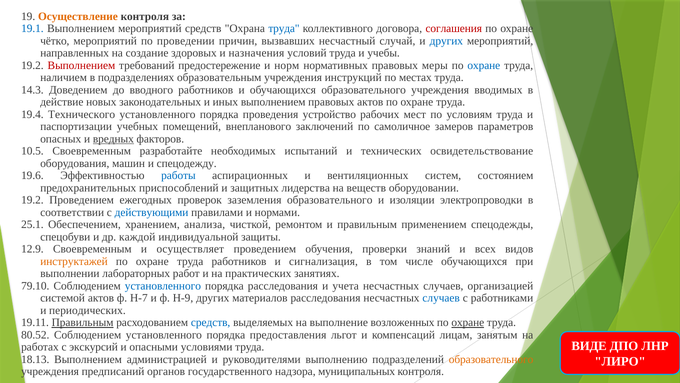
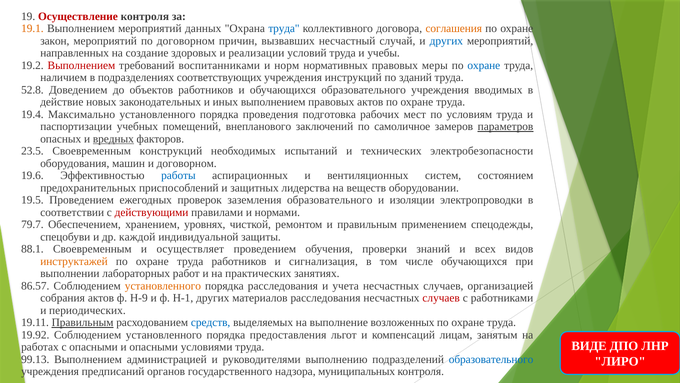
Осуществление colour: orange -> red (78, 16)
19.1 colour: blue -> orange (32, 29)
мероприятий средств: средств -> данных (203, 29)
соглашения colour: red -> orange (454, 29)
чётко: чётко -> закон (55, 41)
по проведении: проведении -> договорном (186, 41)
назначения: назначения -> реализации (256, 53)
предостережение: предостережение -> воспитанниками (219, 65)
образовательным: образовательным -> соответствующих (219, 78)
местах: местах -> зданий (415, 78)
14.3: 14.3 -> 52.8 (32, 90)
вводного: вводного -> объектов (151, 90)
Технического: Технического -> Максимально (82, 114)
устройство: устройство -> подготовка (329, 114)
параметров underline: none -> present (506, 126)
10.5: 10.5 -> 23.5 (32, 151)
разработайте: разработайте -> конструкций (171, 151)
освидетельствование: освидетельствование -> электробезопасности (482, 151)
и спецодежду: спецодежду -> договорном (187, 163)
19.2: 19.2 -> 19.5 (32, 200)
действующими colour: blue -> red (152, 212)
25.1: 25.1 -> 79.7 (32, 224)
анализа: анализа -> уровнях (205, 224)
12.9: 12.9 -> 88.1 (32, 249)
79.10: 79.10 -> 86.57 (35, 285)
установленного colour: blue -> orange (163, 285)
системой: системой -> собрания (63, 298)
Н-7: Н-7 -> Н-9 (139, 298)
Н-9: Н-9 -> Н-1 (183, 298)
случаев colour: blue -> red (441, 298)
охране underline: present -> none (468, 322)
80.52: 80.52 -> 19.92 (35, 334)
с экскурсий: экскурсий -> опасными (94, 347)
18.13: 18.13 -> 99.13 (35, 359)
образовательного colour: orange -> blue (491, 359)
